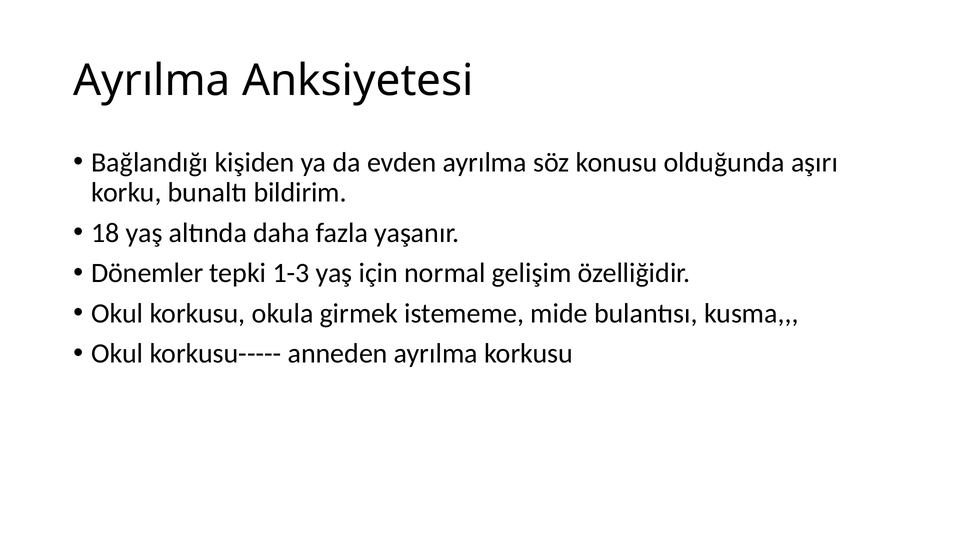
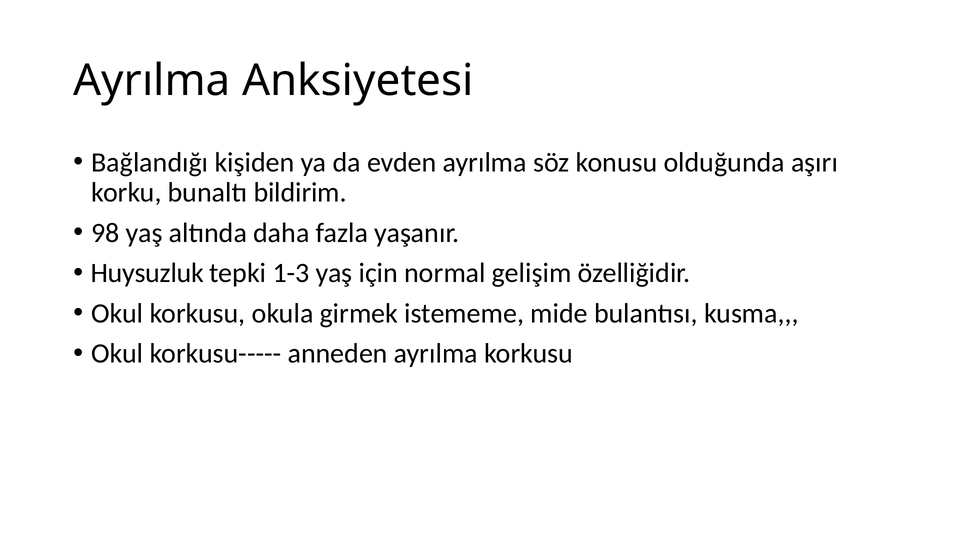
18: 18 -> 98 (105, 233)
Dönemler: Dönemler -> Huysuzluk (147, 273)
